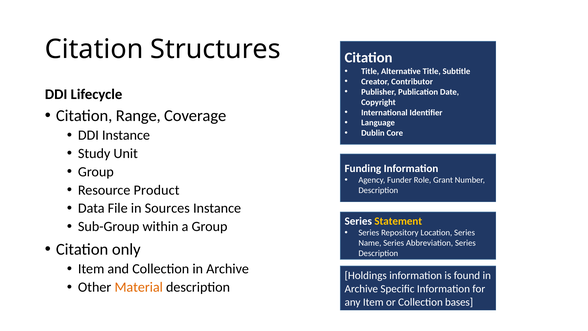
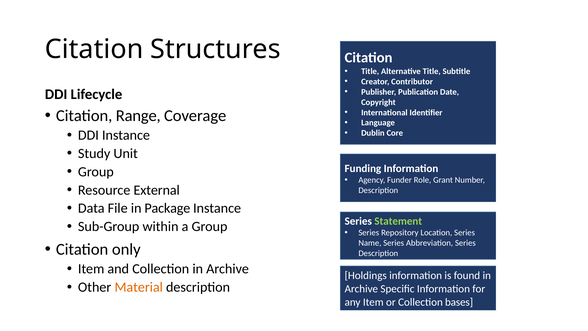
Product: Product -> External (157, 190)
Sources: Sources -> Package (167, 208)
Statement colour: yellow -> light green (398, 221)
